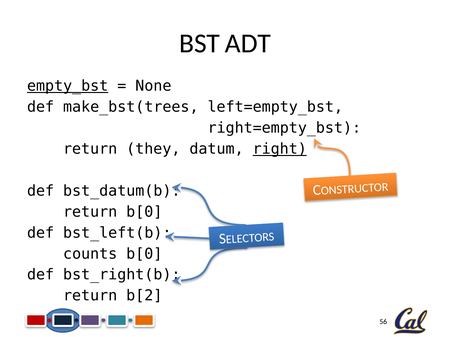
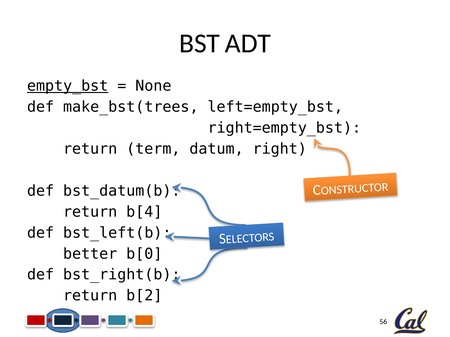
they: they -> term (153, 149)
right underline: present -> none (280, 149)
return b[0: b[0 -> b[4 (144, 212)
counts: counts -> better (90, 254)
